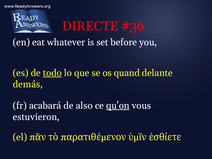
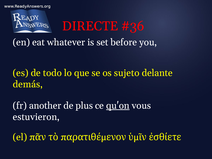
todo underline: present -> none (52, 73)
quand: quand -> sujeto (127, 73)
acabará: acabará -> another (45, 106)
also: also -> plus (84, 106)
